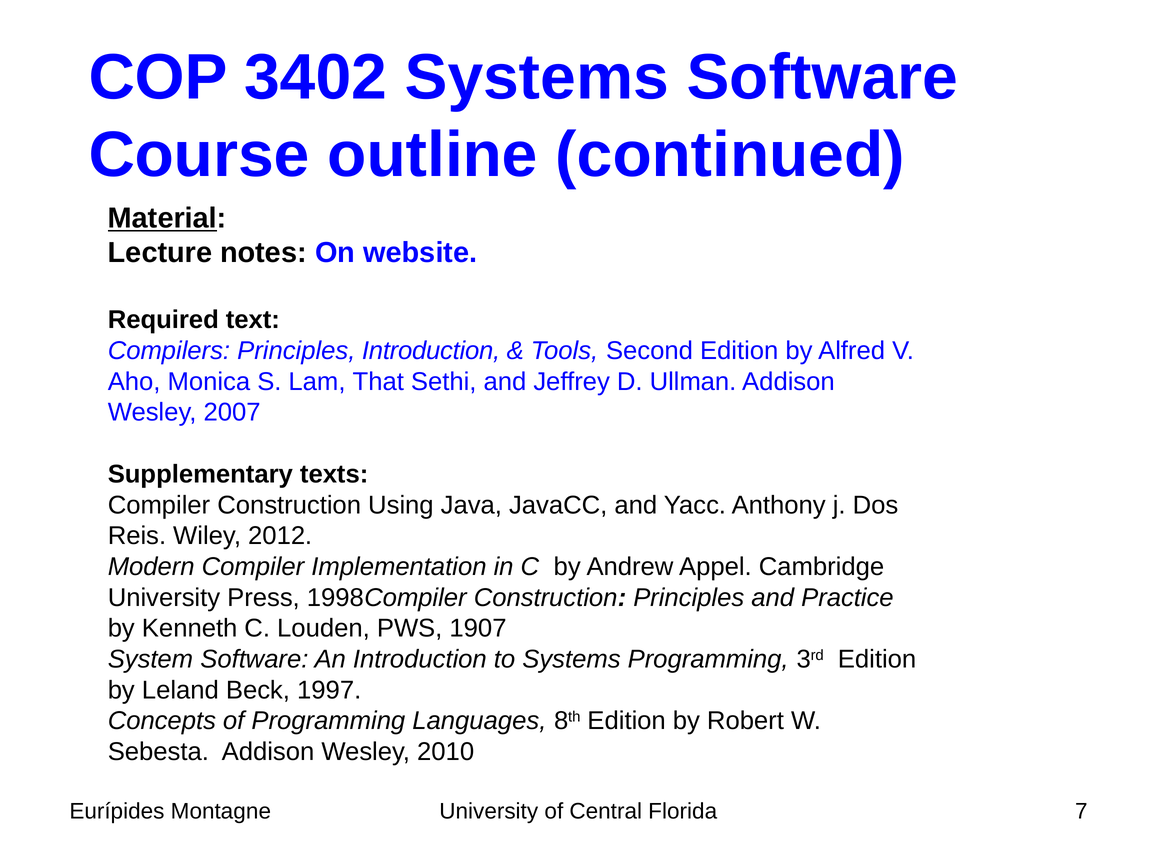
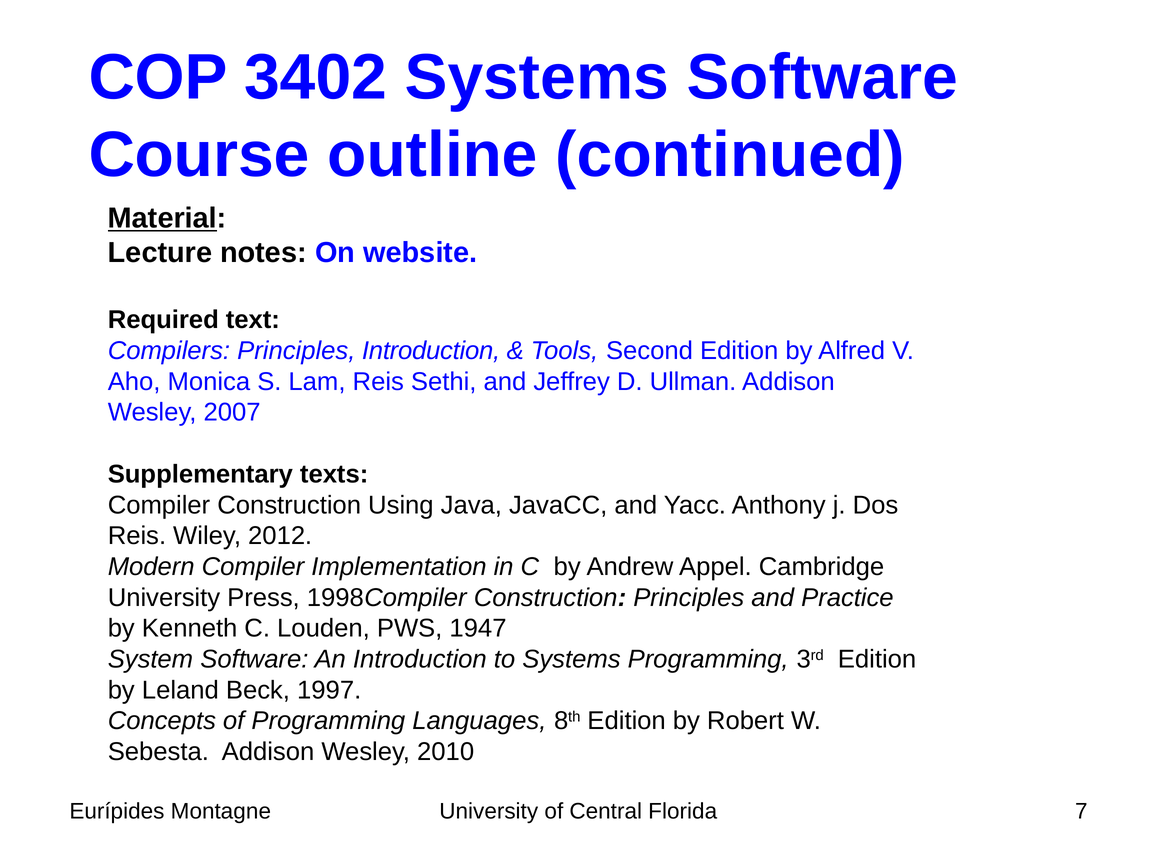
Lam That: That -> Reis (378, 382)
1907: 1907 -> 1947 (478, 628)
